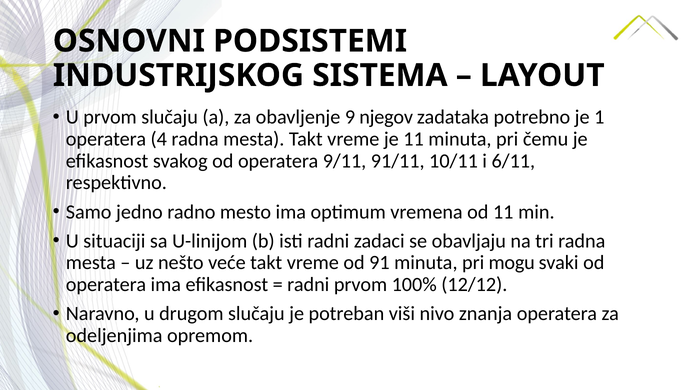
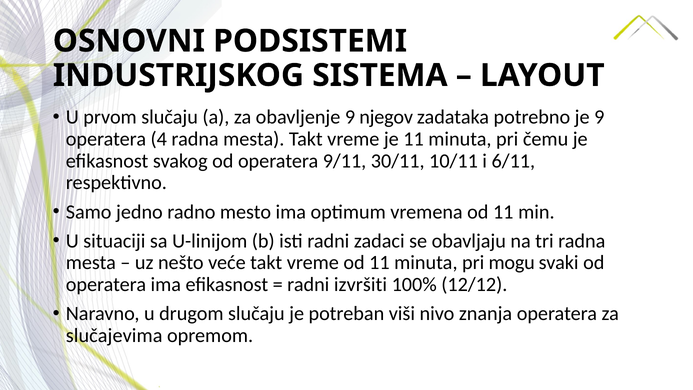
je 1: 1 -> 9 (599, 117)
91/11: 91/11 -> 30/11 (398, 161)
vreme od 91: 91 -> 11 (379, 263)
radni prvom: prvom -> izvršiti (360, 284)
odeljenjima: odeljenjima -> slučajevima (114, 335)
